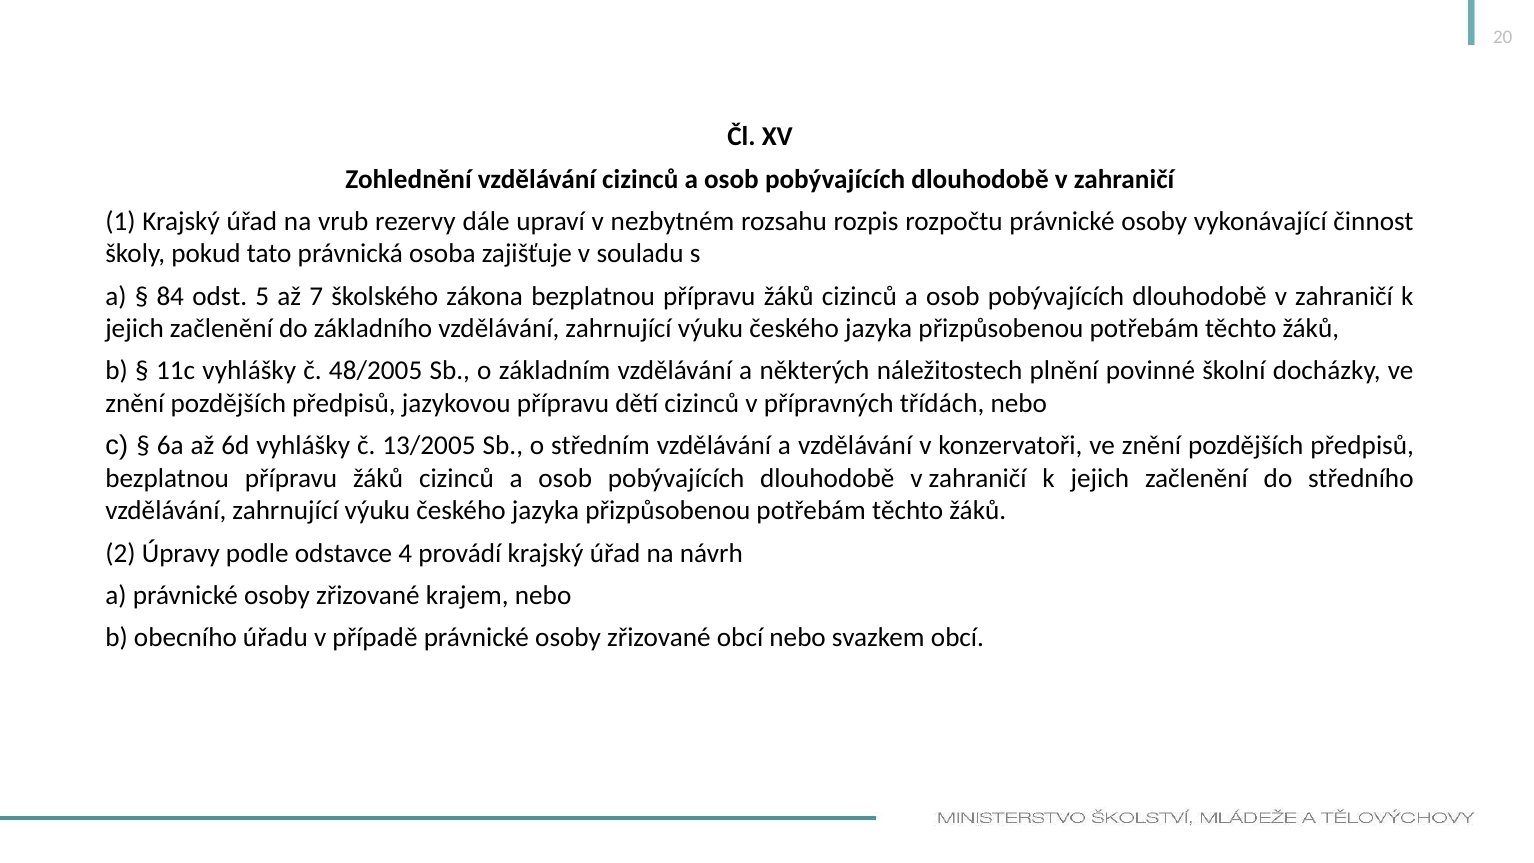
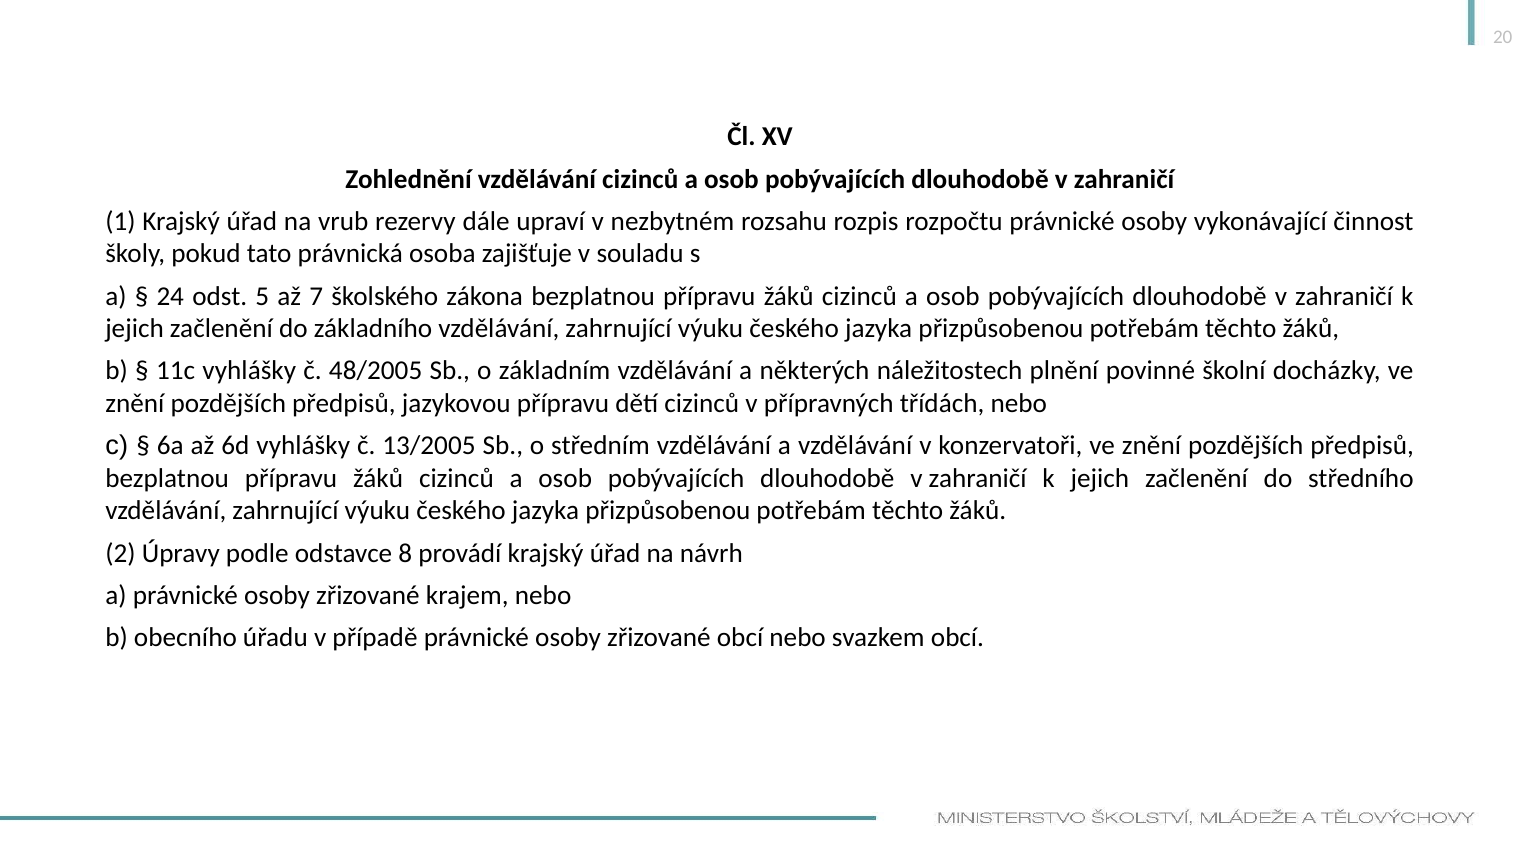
84: 84 -> 24 (170, 296)
4: 4 -> 8 (405, 553)
